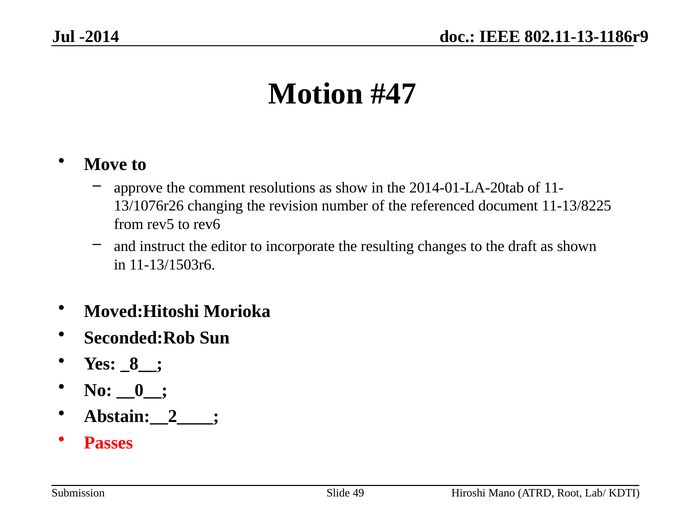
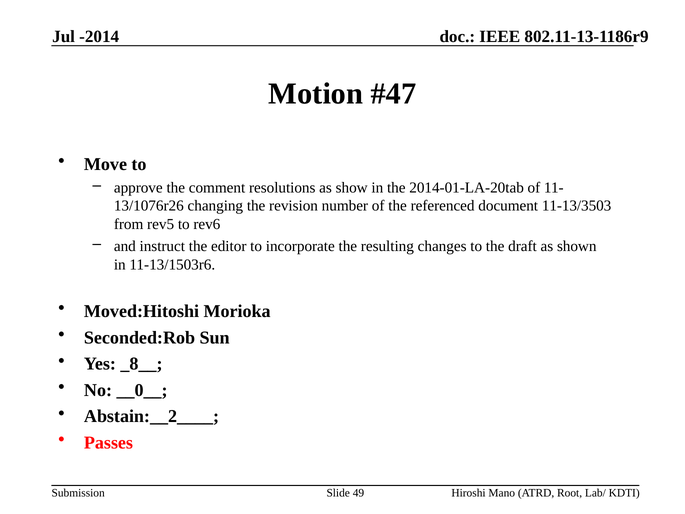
11-13/8225: 11-13/8225 -> 11-13/3503 (577, 206)
